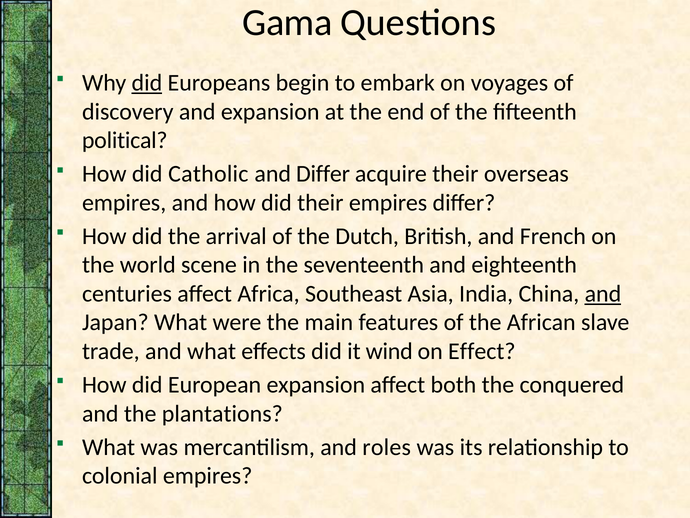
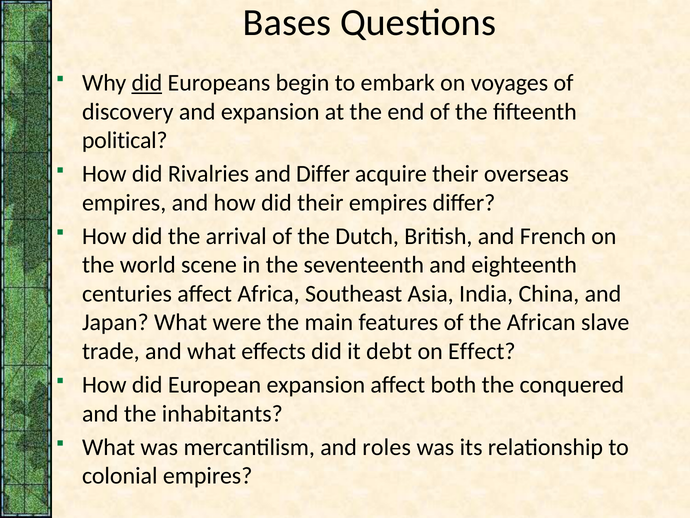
Gama: Gama -> Bases (287, 23)
Catholic: Catholic -> Rivalries (208, 174)
and underline: present -> none (603, 293)
wind: wind -> debt (389, 351)
plantations: plantations -> inhabitants (222, 413)
